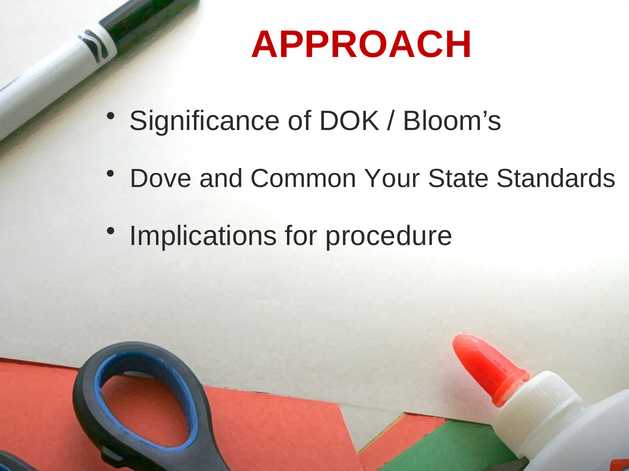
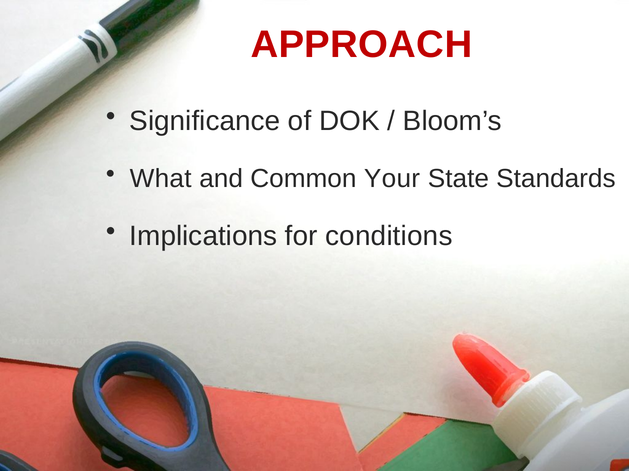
Dove: Dove -> What (161, 179)
procedure: procedure -> conditions (389, 236)
